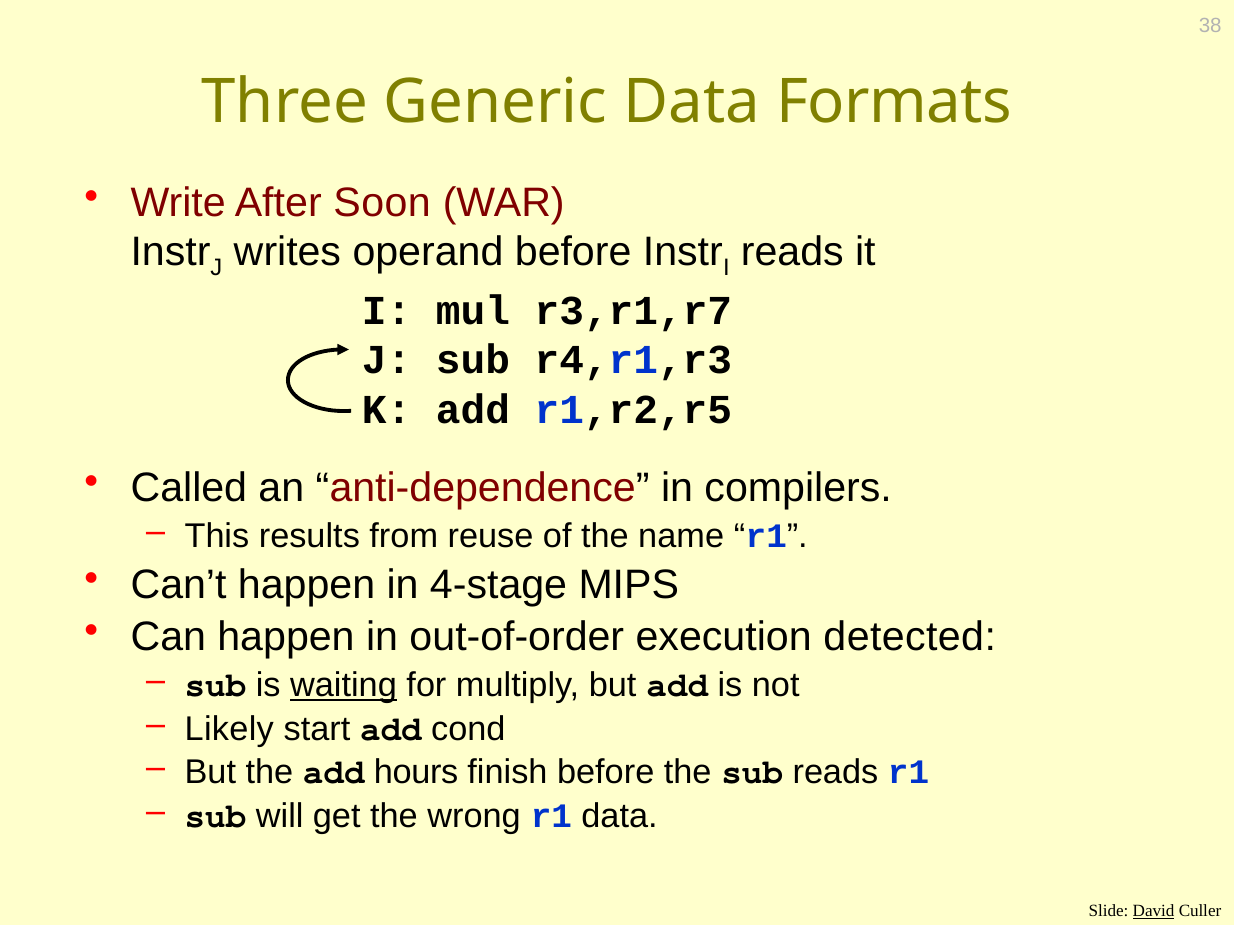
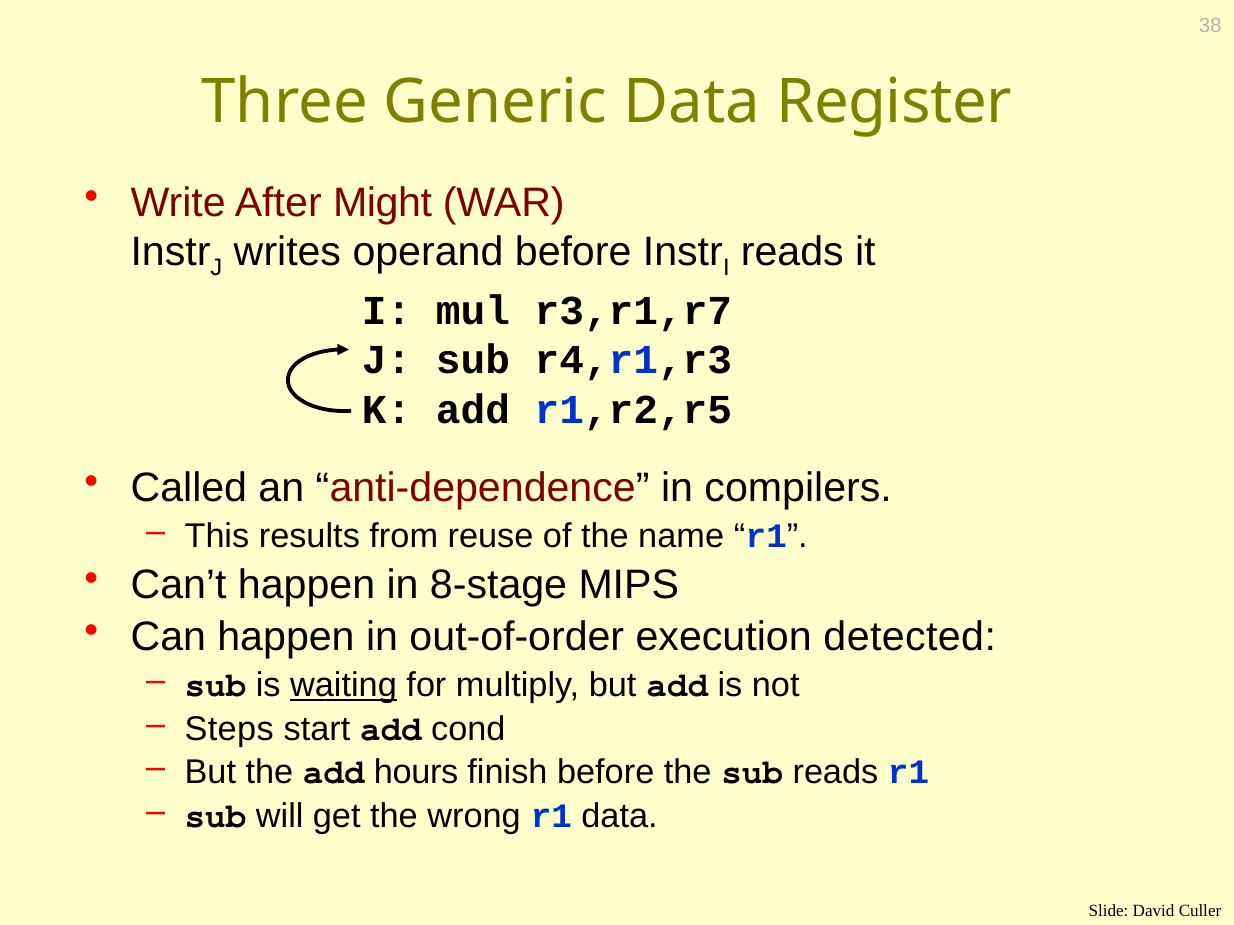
Formats: Formats -> Register (894, 102)
Soon: Soon -> Might (382, 203)
4-stage: 4-stage -> 8-stage (499, 585)
Likely: Likely -> Steps (229, 729)
David underline: present -> none (1154, 911)
